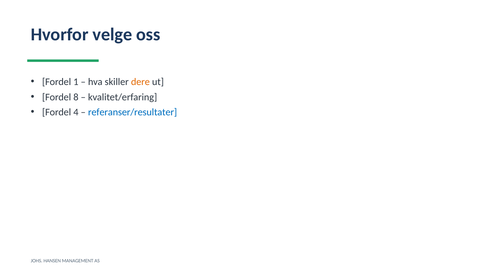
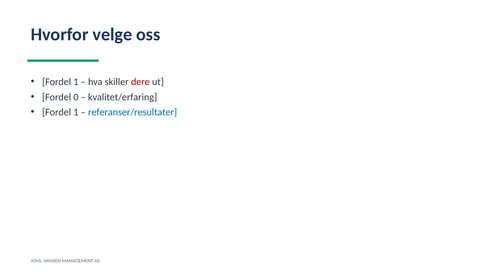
dere colour: orange -> red (140, 82)
8: 8 -> 0 (76, 97)
4: 4 -> 1 (76, 112)
